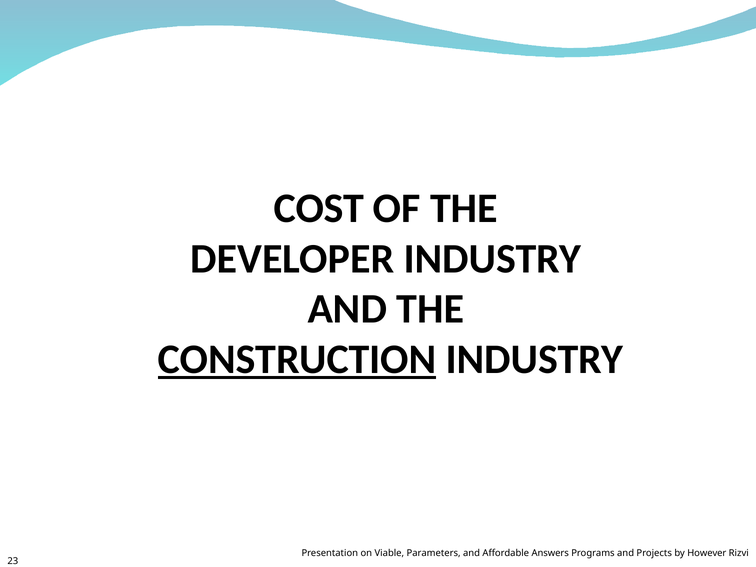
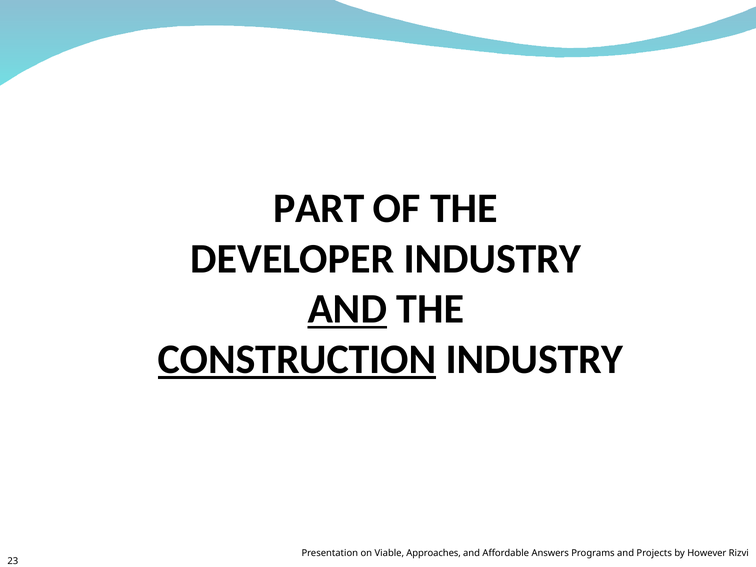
COST: COST -> PART (319, 208)
AND underline: none -> present (347, 309)
Parameters: Parameters -> Approaches (434, 553)
